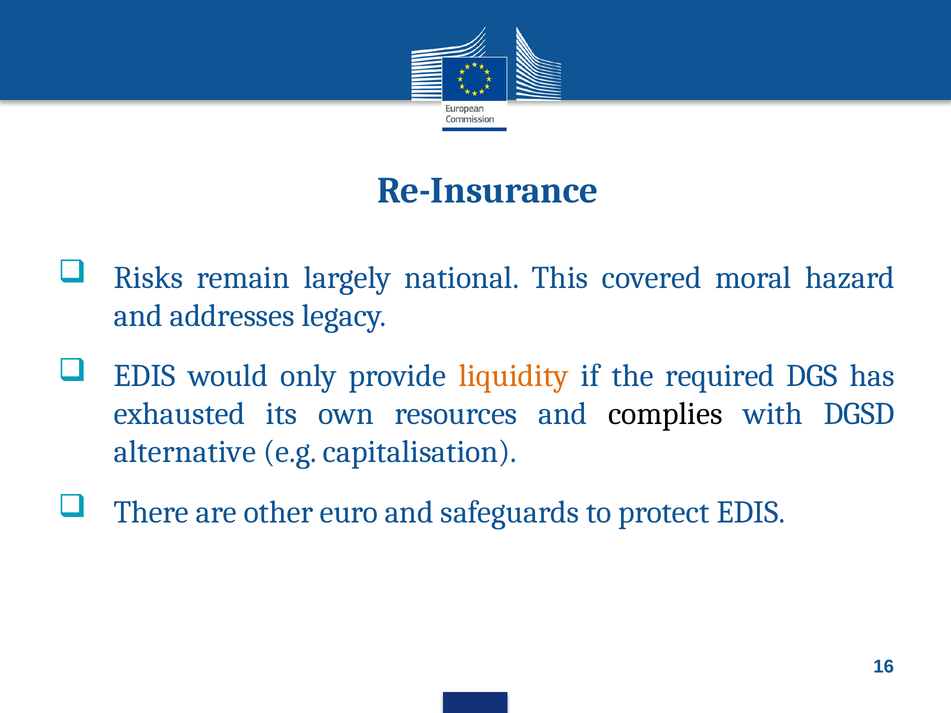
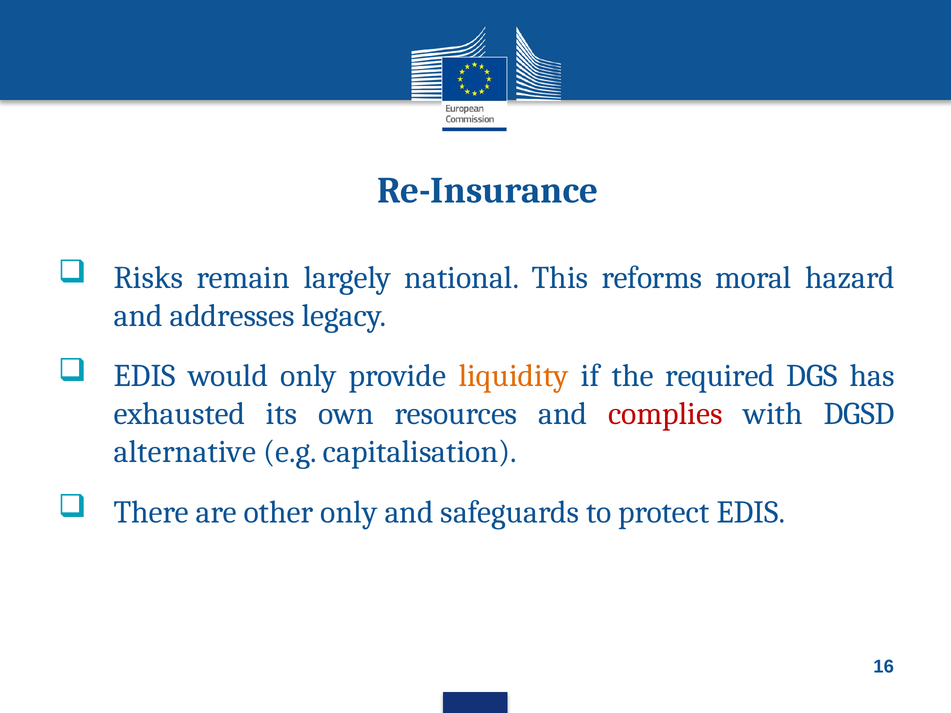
covered: covered -> reforms (652, 278)
complies colour: black -> red (665, 414)
other euro: euro -> only (349, 512)
